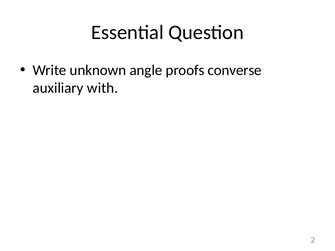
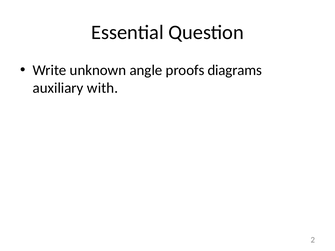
converse: converse -> diagrams (235, 70)
